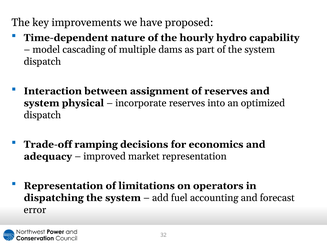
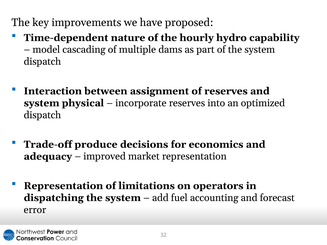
ramping: ramping -> produce (96, 145)
